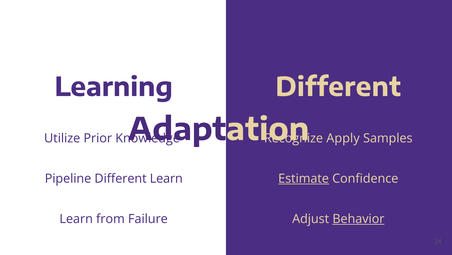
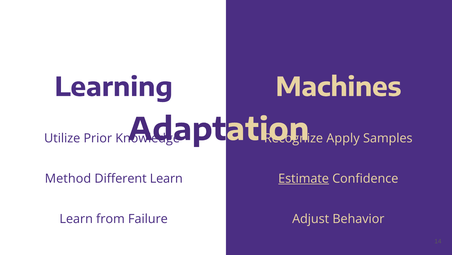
Different: Different -> Machines (338, 87)
Pipeline: Pipeline -> Method (68, 178)
Behavior underline: present -> none (358, 218)
